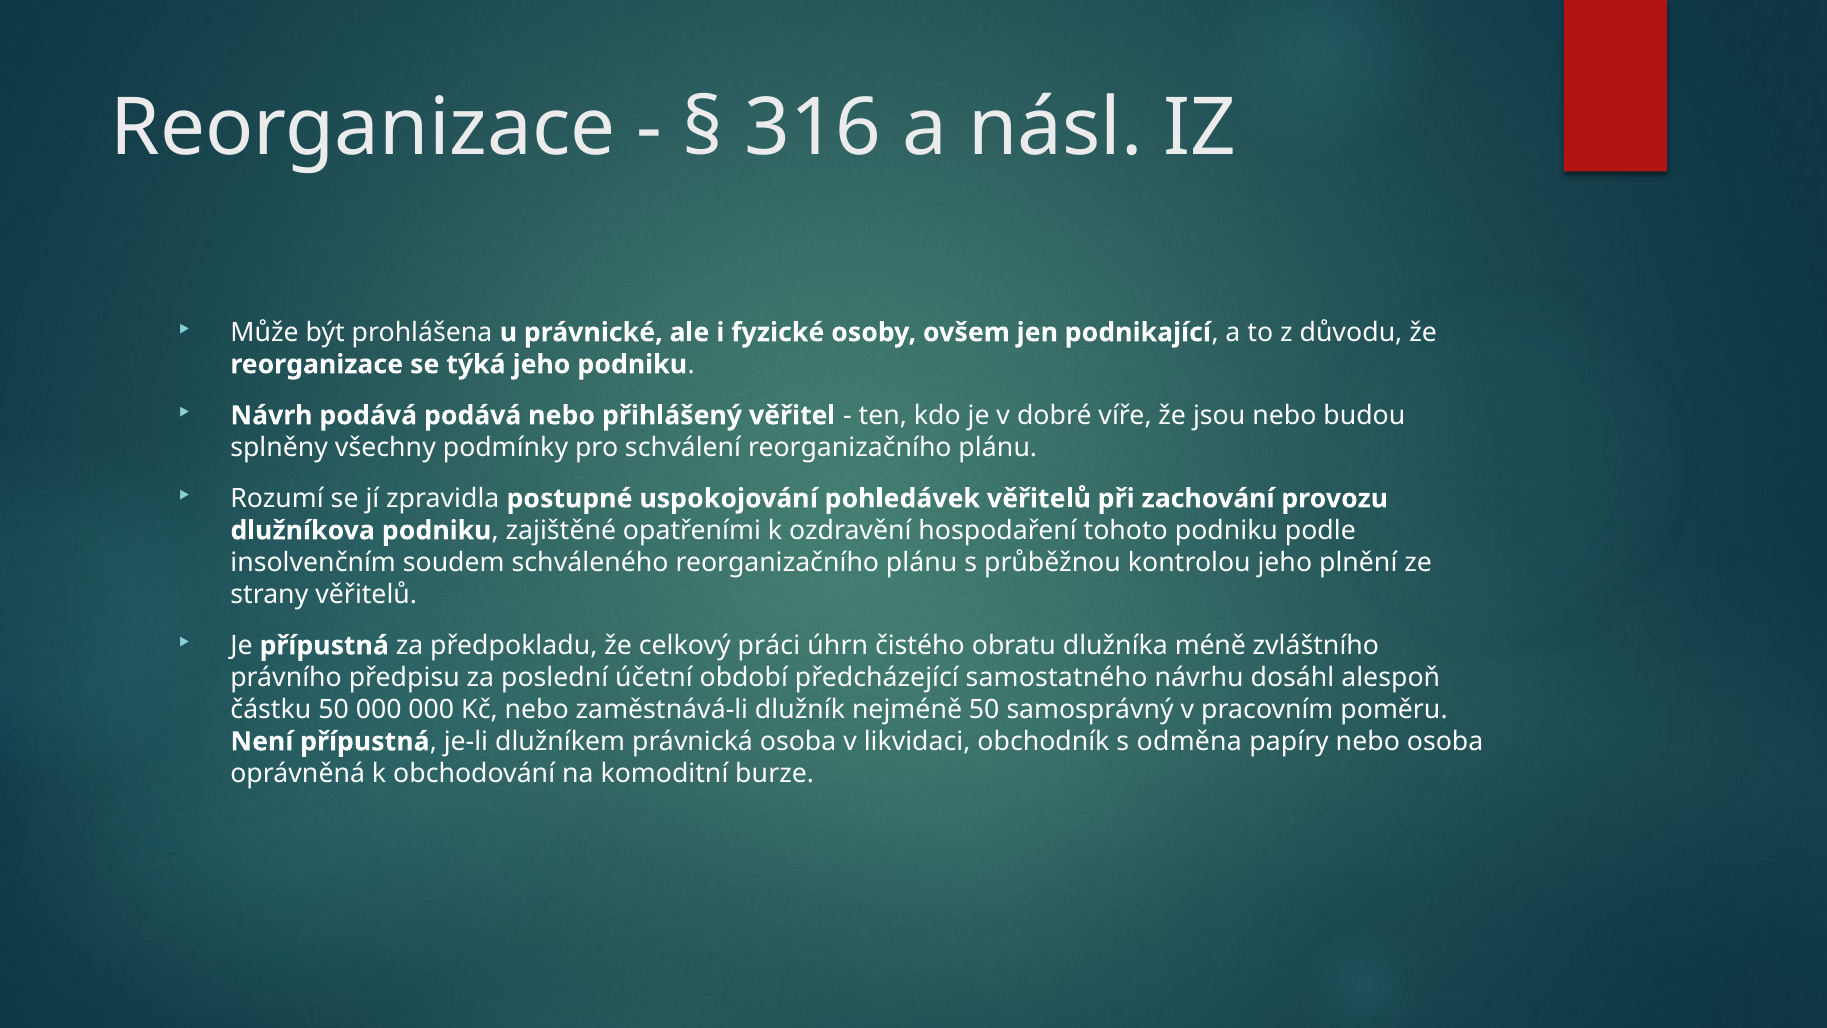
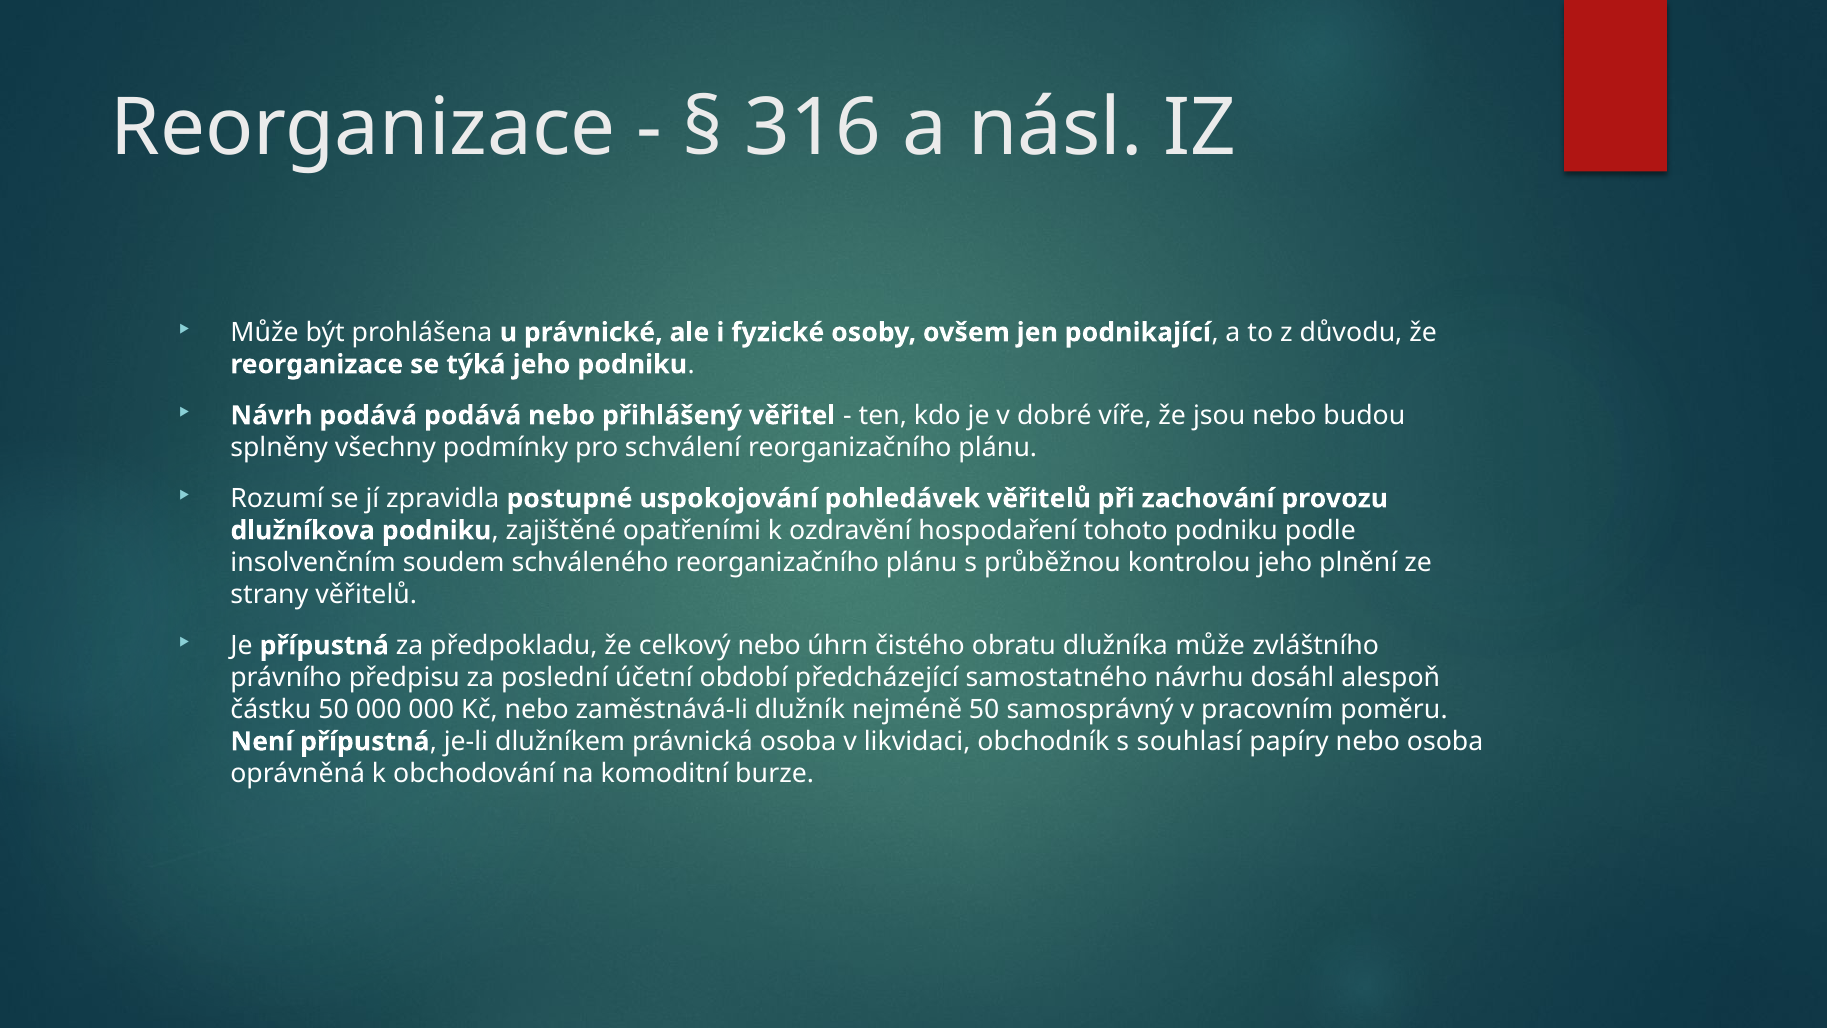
celkový práci: práci -> nebo (769, 645)
dlužníka méně: méně -> může (1210, 645)
odměna: odměna -> souhlasí (1189, 741)
